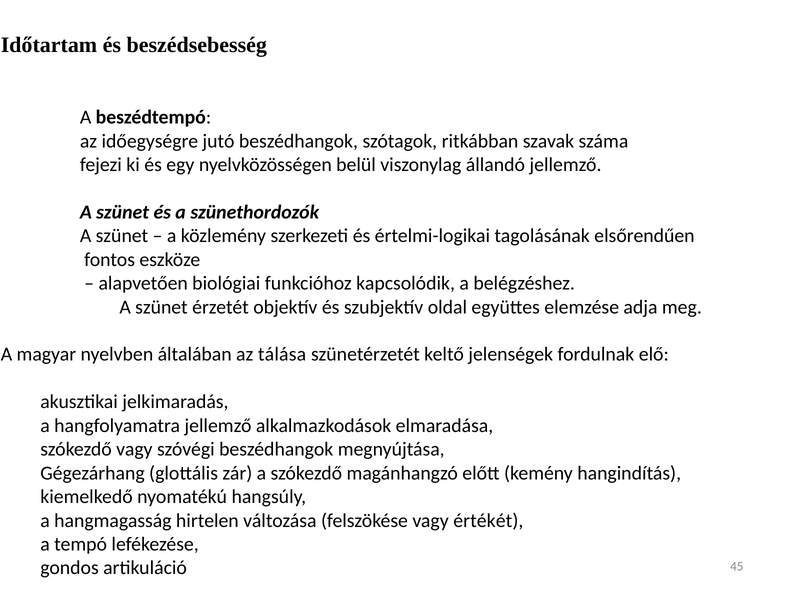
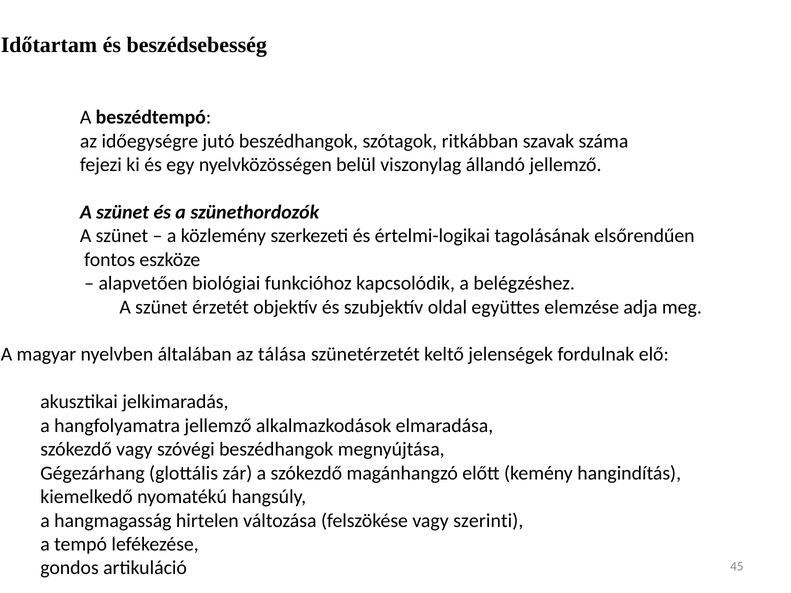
értékét: értékét -> szerinti (488, 521)
